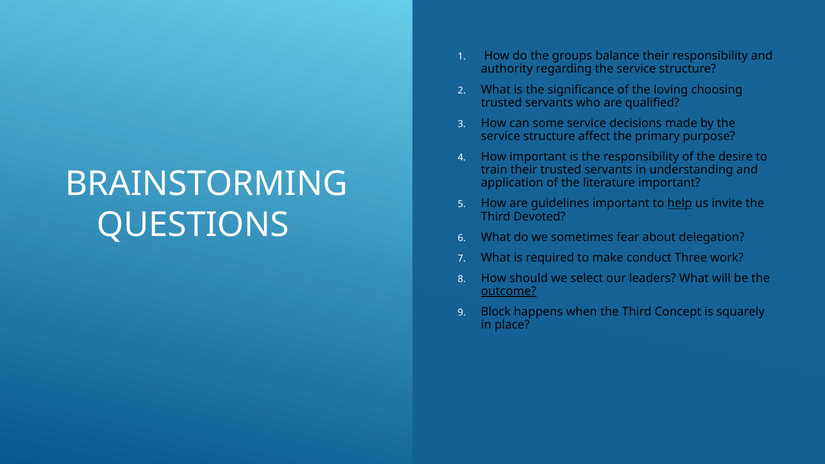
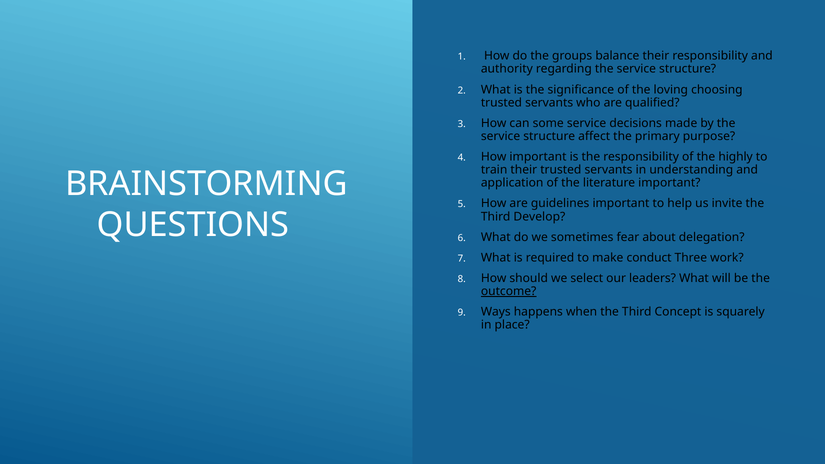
desire: desire -> highly (736, 157)
help underline: present -> none (680, 204)
Devoted: Devoted -> Develop (539, 217)
Block: Block -> Ways (496, 312)
